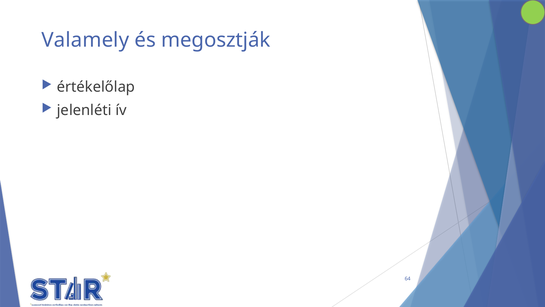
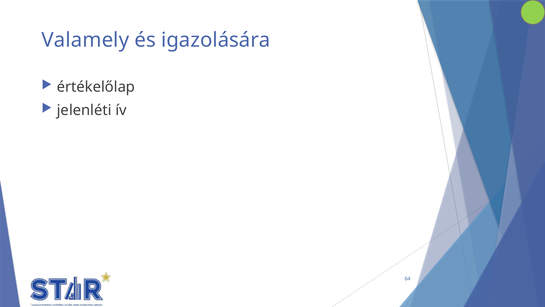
megosztják: megosztják -> igazolására (216, 40)
